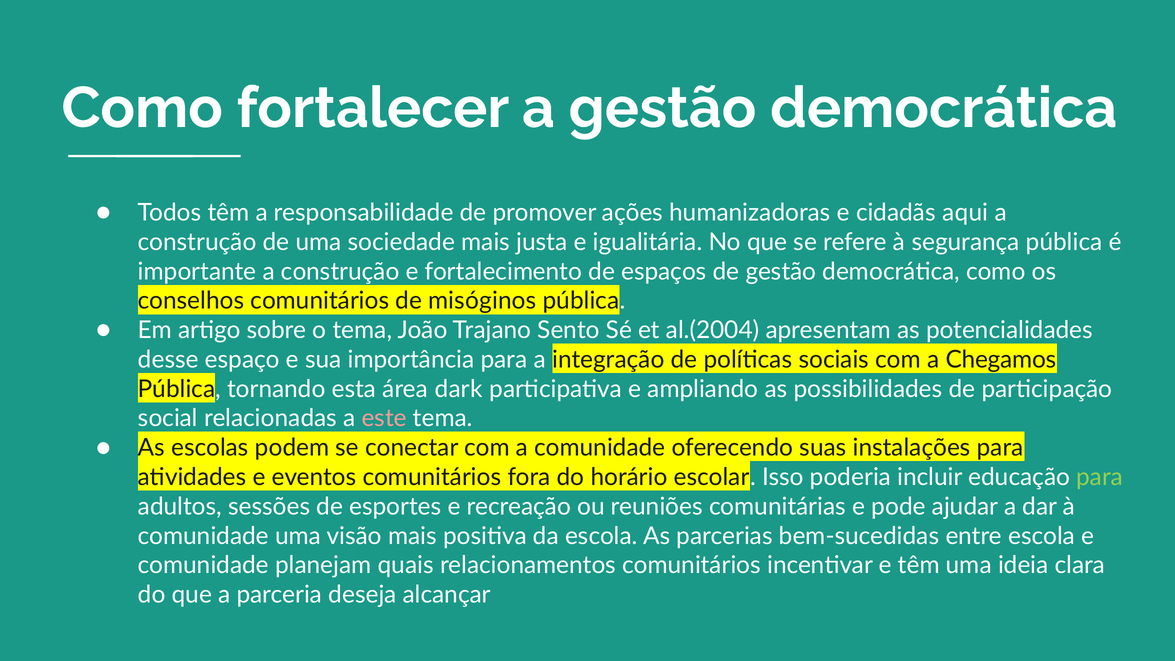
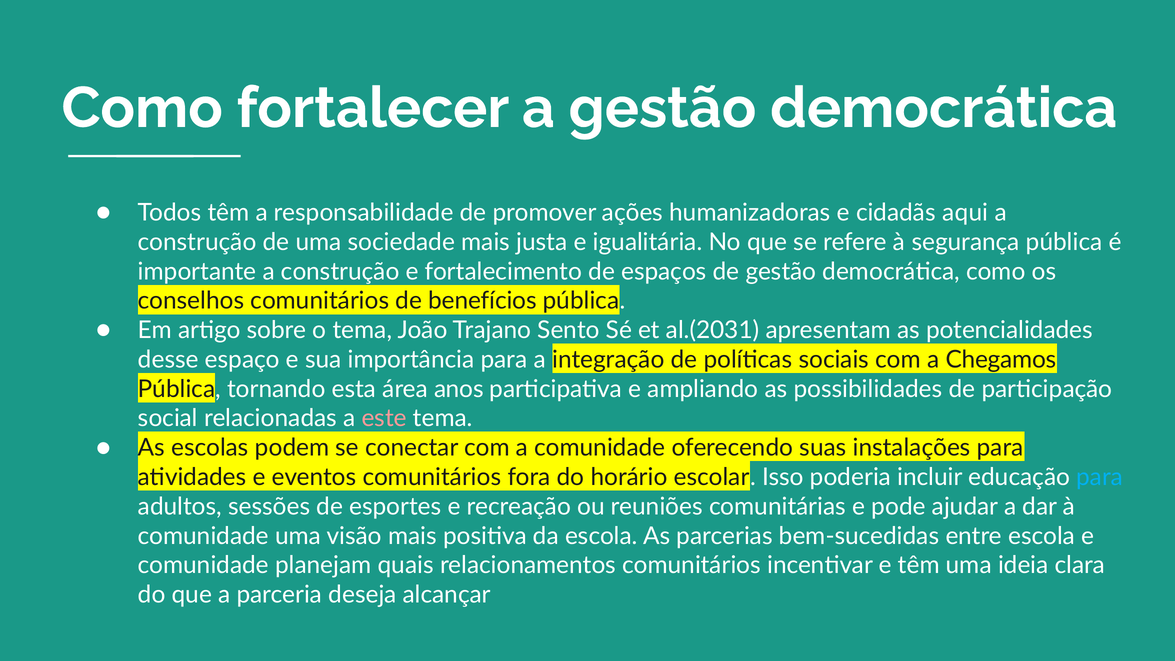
misóginos: misóginos -> benefícios (482, 301)
al.(2004: al.(2004 -> al.(2031 (713, 330)
dark: dark -> anos (459, 389)
para colour: light green -> light blue (1100, 477)
